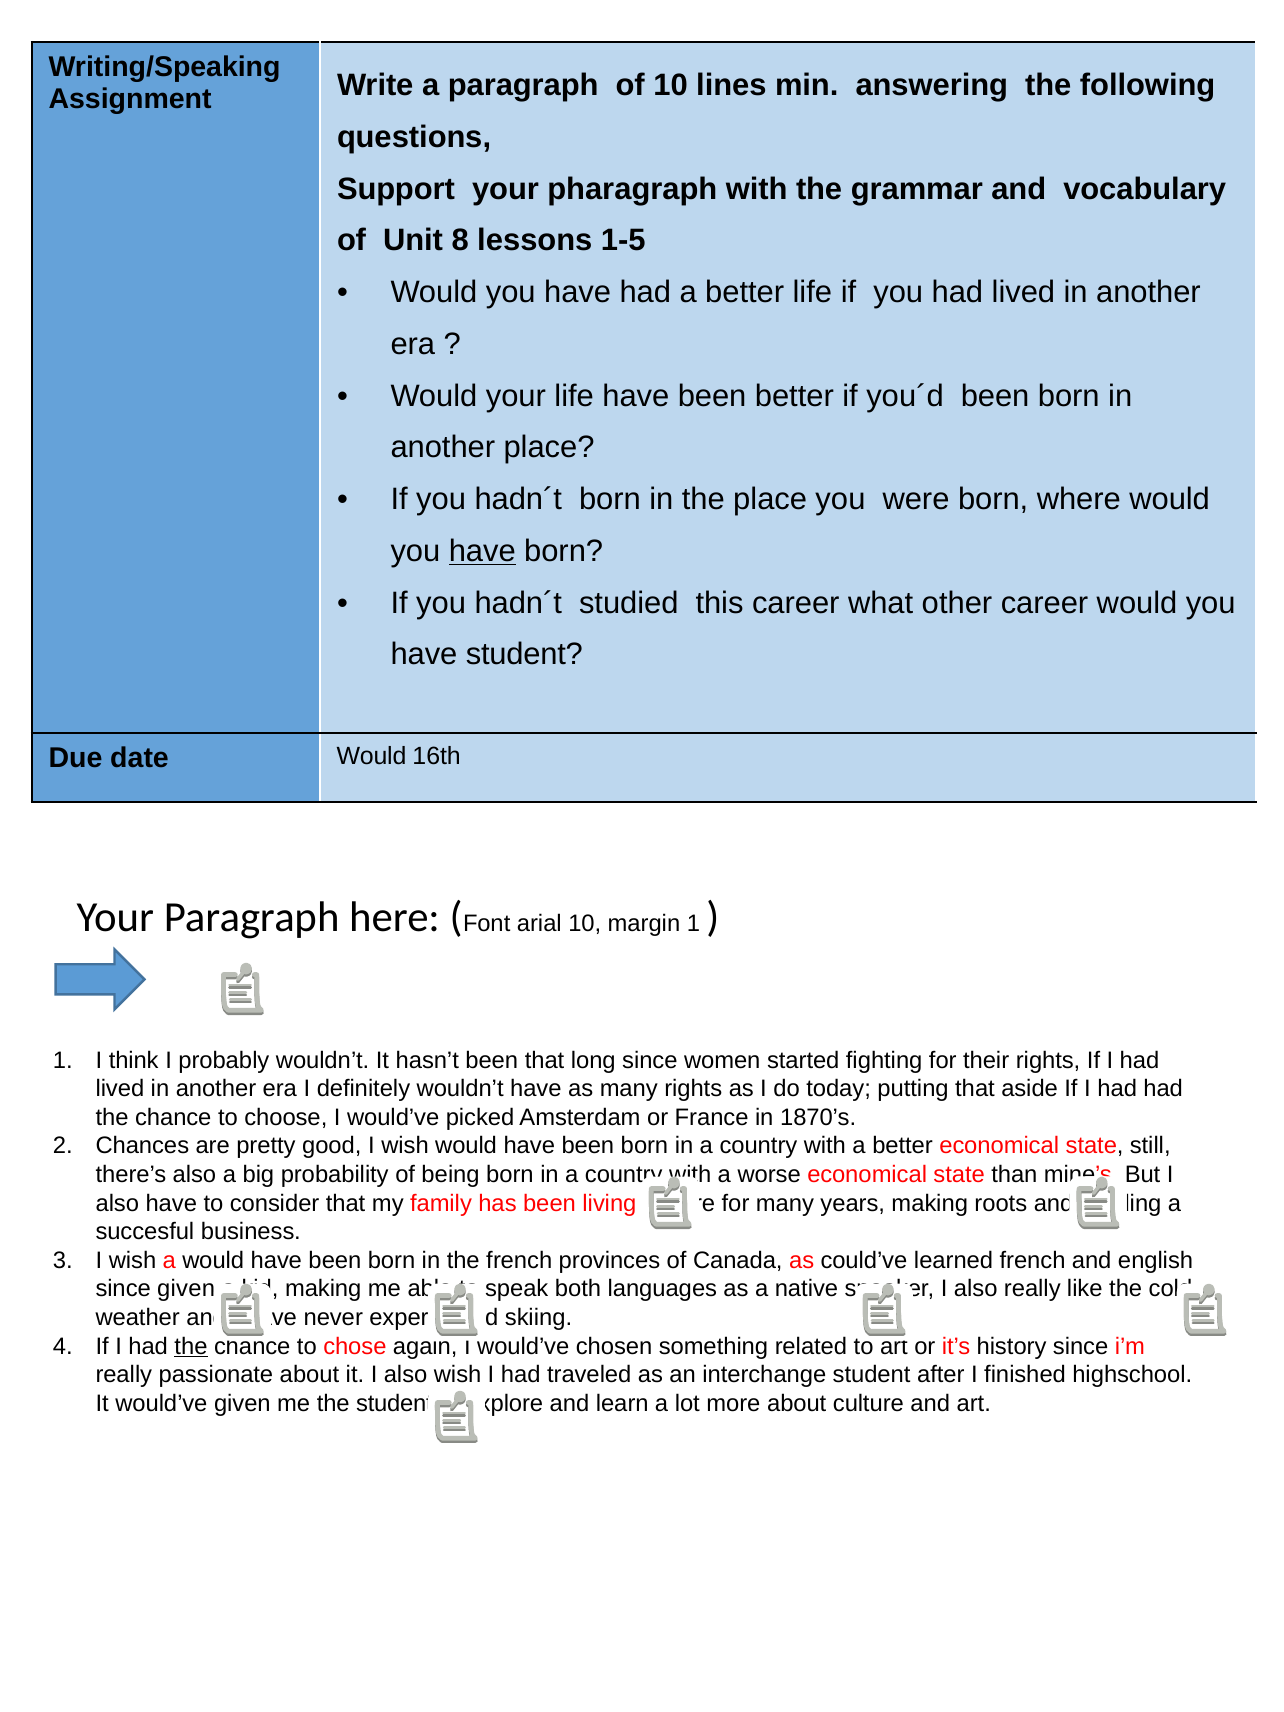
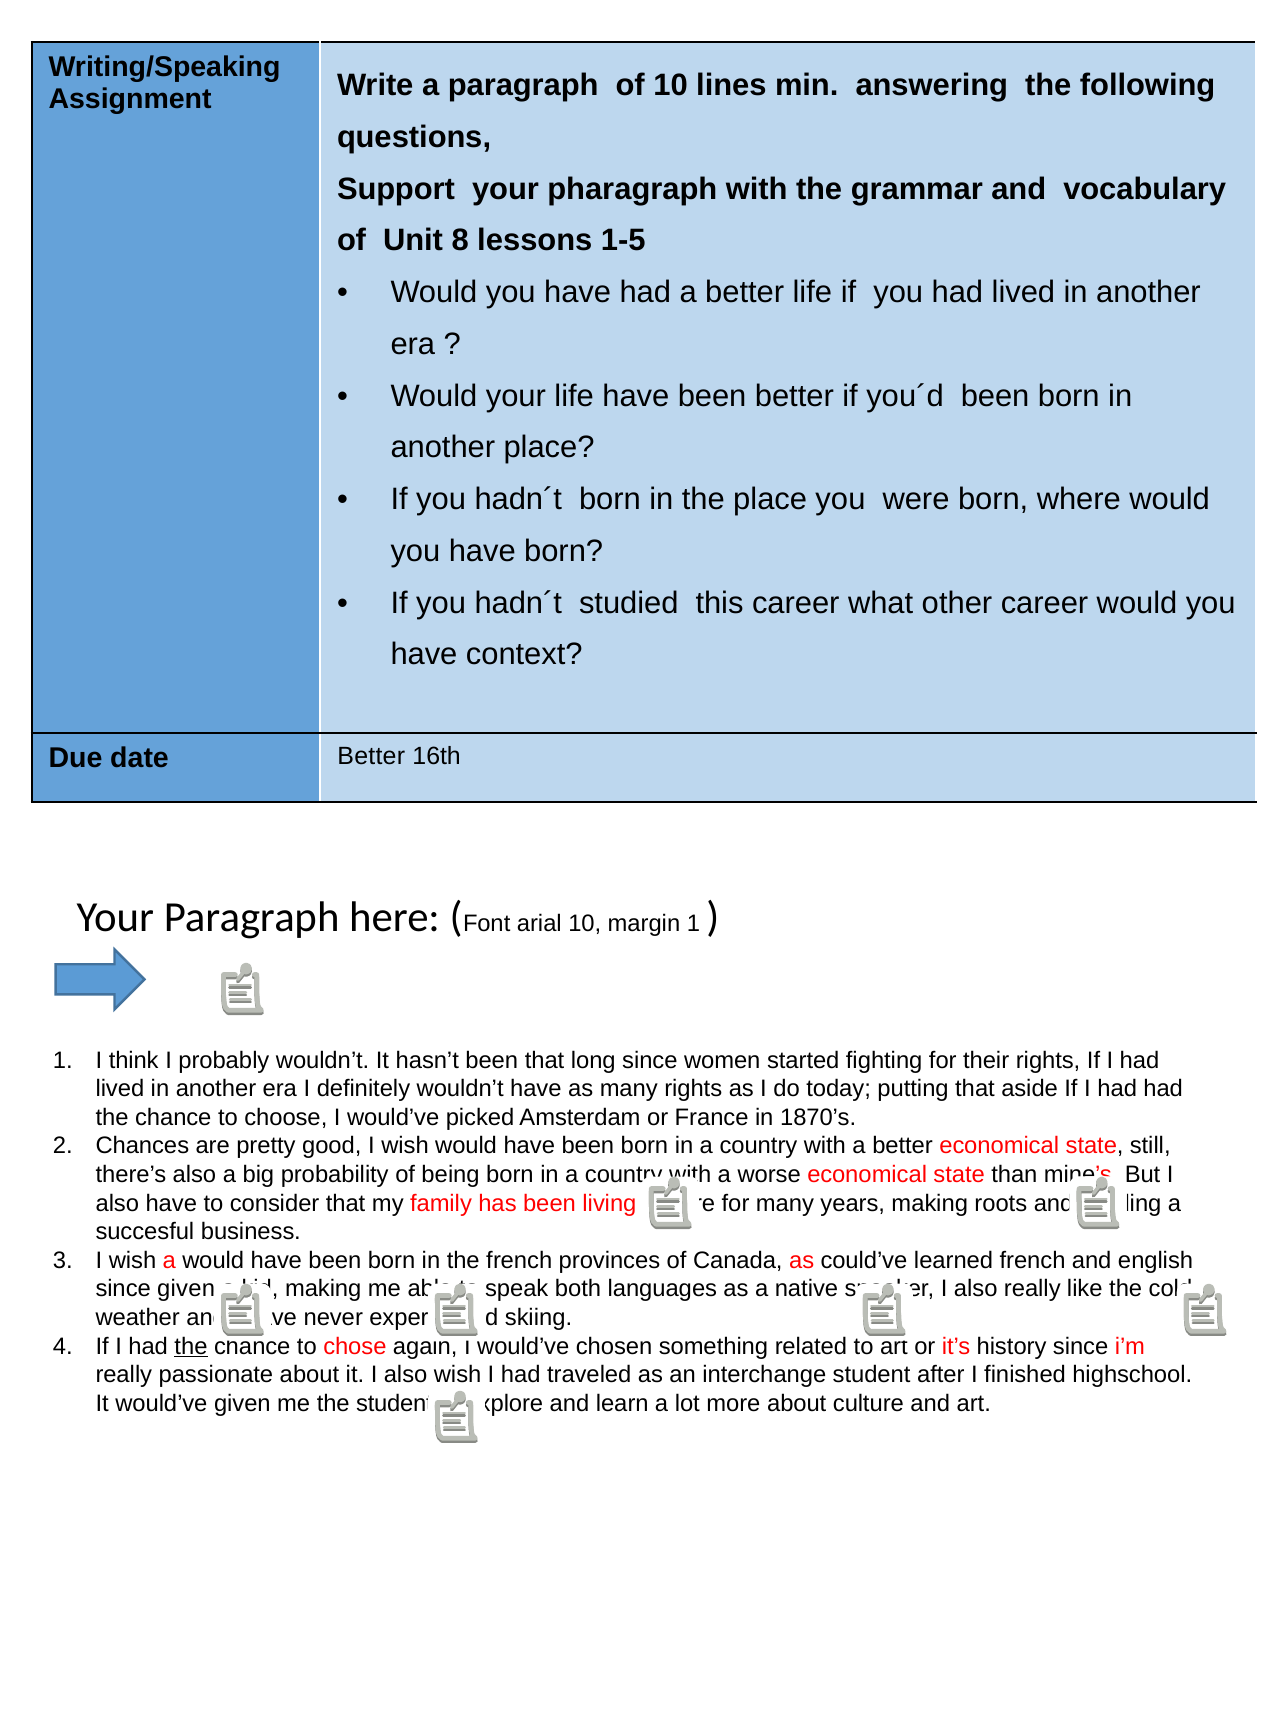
have underline: present -> none (482, 551)
have student: student -> context (524, 655)
date Would: Would -> Better (371, 756)
